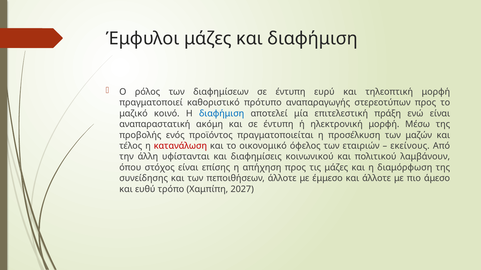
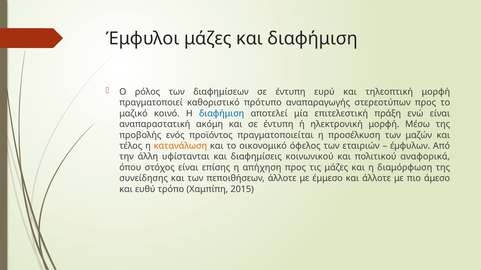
κατανάλωση colour: red -> orange (180, 146)
εκείνους: εκείνους -> έµφυλων (410, 146)
λαμβάνουν: λαμβάνουν -> αναφορικά (425, 157)
2027: 2027 -> 2015 (242, 189)
